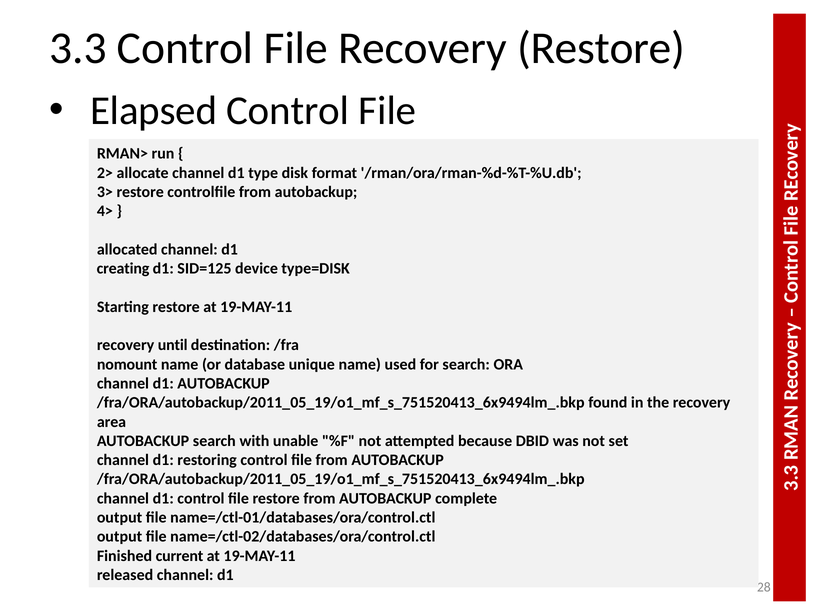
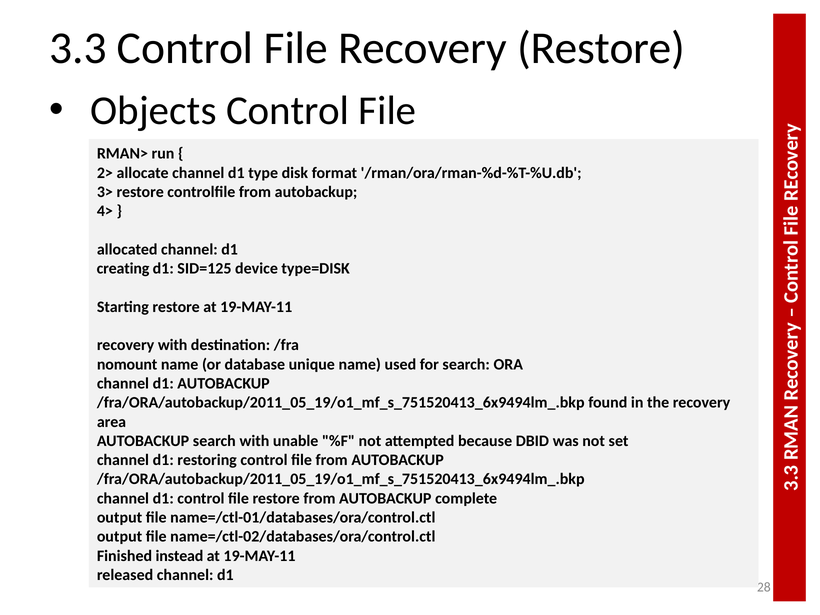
Elapsed: Elapsed -> Objects (153, 111)
recovery until: until -> with (173, 345)
current: current -> instead (179, 556)
